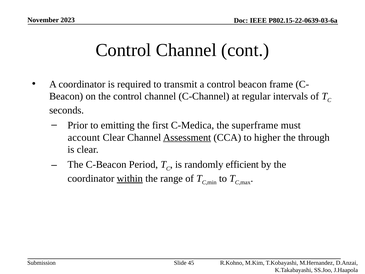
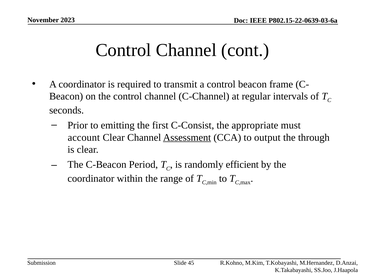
C-Medica: C-Medica -> C-Consist (193, 125)
superframe: superframe -> appropriate (255, 125)
higher: higher -> output (267, 137)
within underline: present -> none (130, 178)
